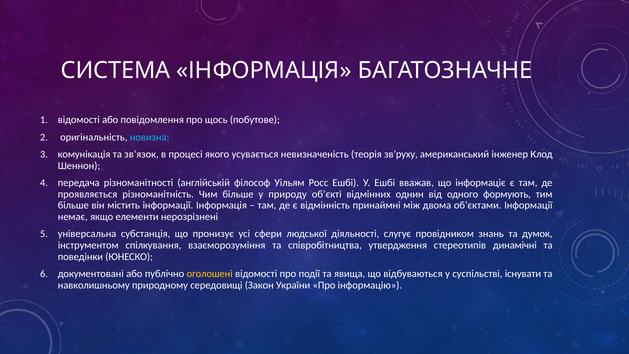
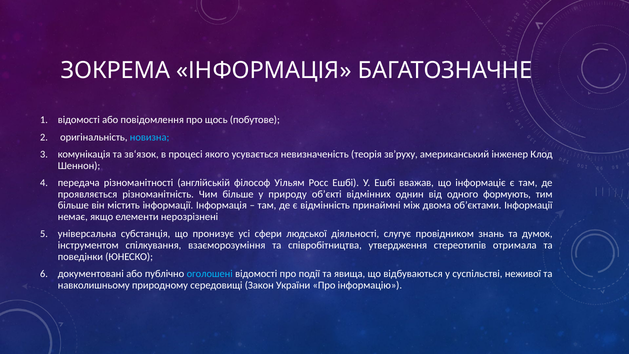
СИСТЕМА: СИСТЕМА -> ЗОКРЕМА (115, 71)
динамічні: динамічні -> отримала (515, 245)
оголошені colour: yellow -> light blue (210, 274)
існувати: існувати -> неживої (523, 274)
